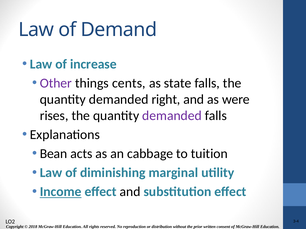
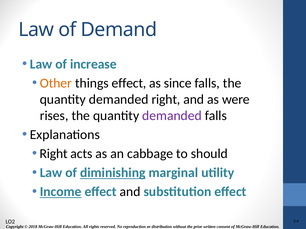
Other colour: purple -> orange (56, 83)
things cents: cents -> effect (129, 83)
state: state -> since (178, 83)
Bean: Bean -> Right (54, 154)
tuition: tuition -> should (209, 154)
diminishing underline: none -> present (113, 173)
